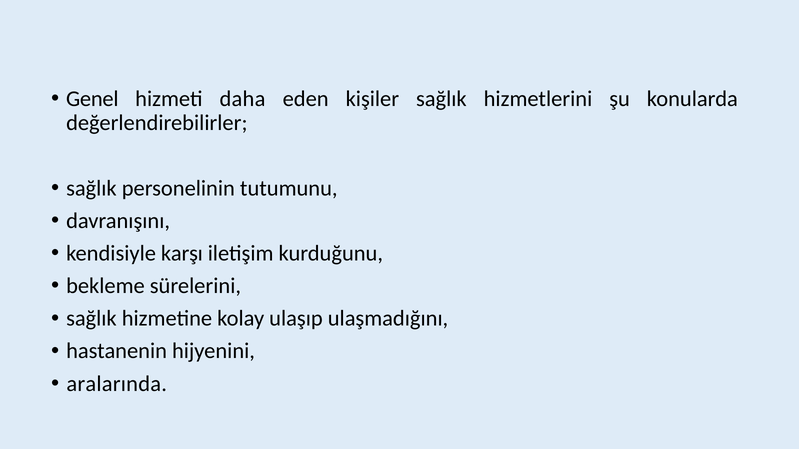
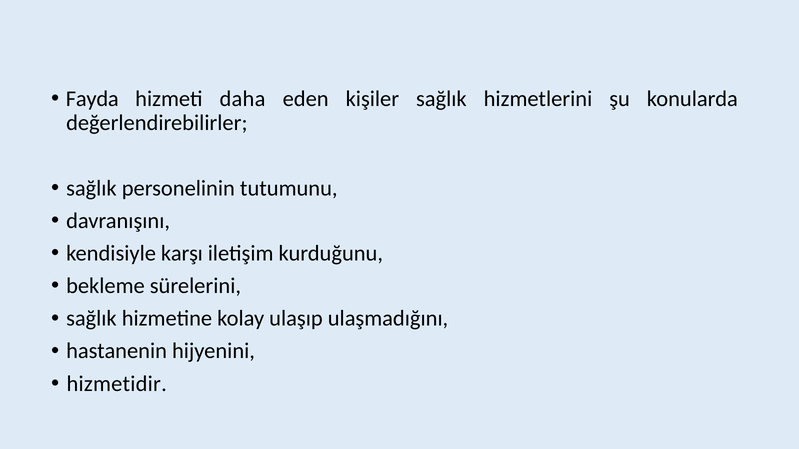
Genel: Genel -> Fayda (92, 99)
aralarında: aralarında -> hizmetidir (117, 384)
